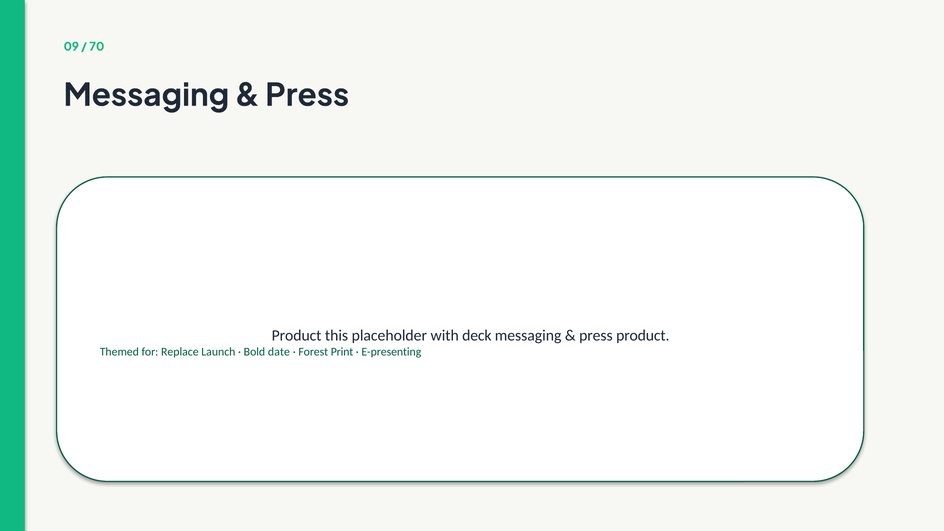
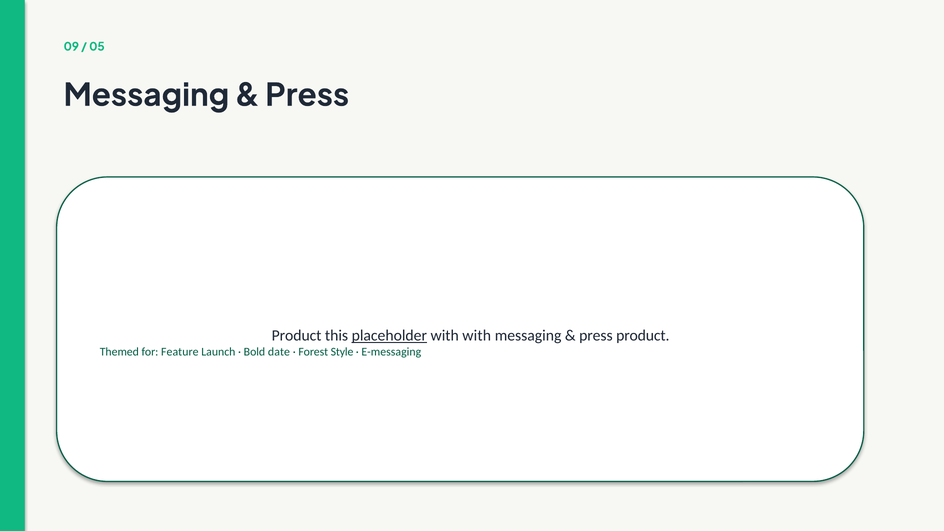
70: 70 -> 05 (97, 47)
placeholder underline: none -> present (389, 336)
with deck: deck -> with (477, 336)
Replace: Replace -> Feature (180, 352)
Print: Print -> Style (342, 352)
E-presenting: E-presenting -> E-messaging (391, 352)
